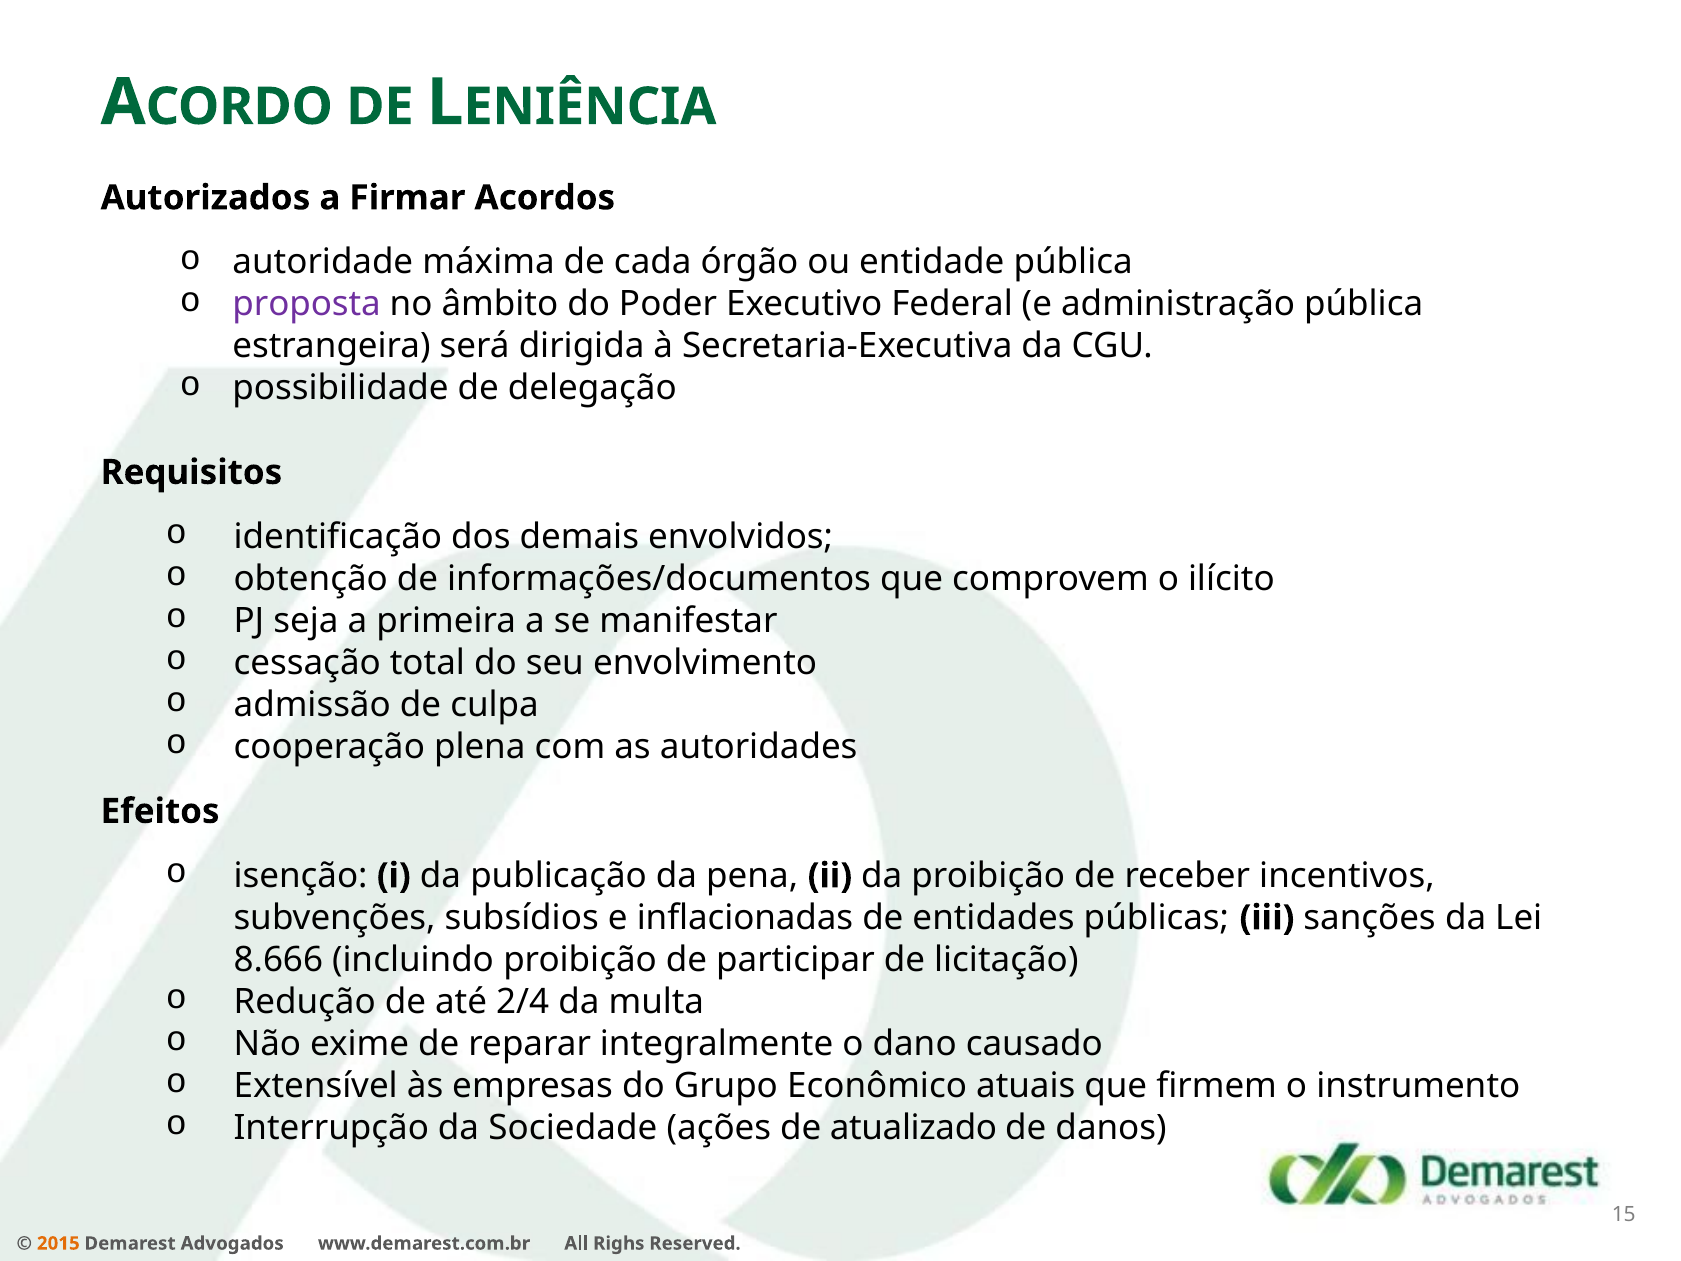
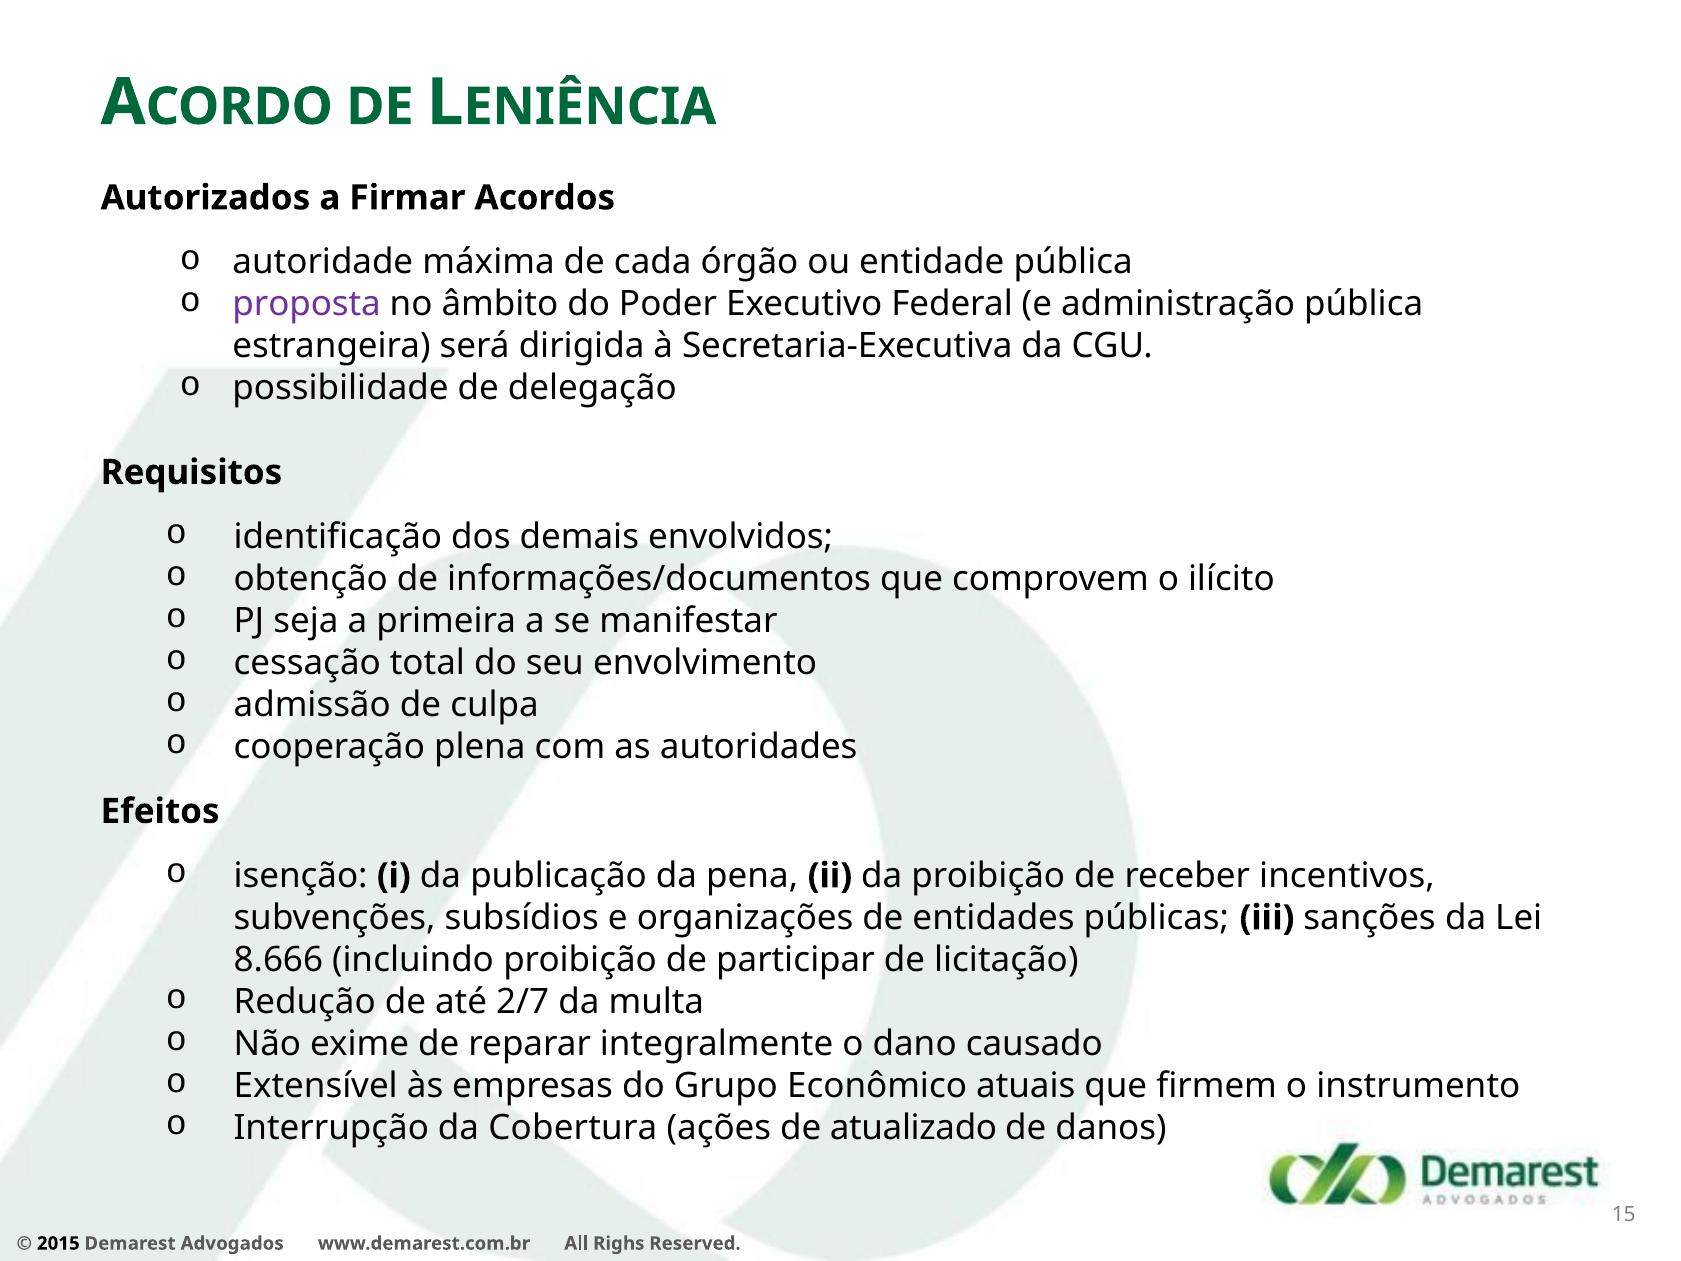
inflacionadas: inflacionadas -> organizações (745, 918)
2/4: 2/4 -> 2/7 (523, 1002)
Sociedade: Sociedade -> Cobertura (573, 1128)
2015 colour: orange -> black (58, 1243)
